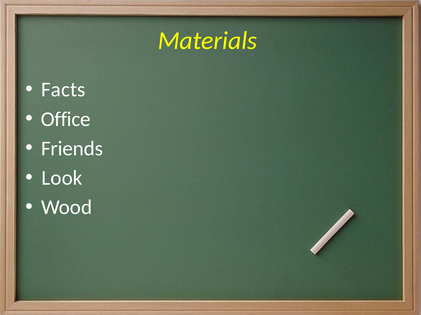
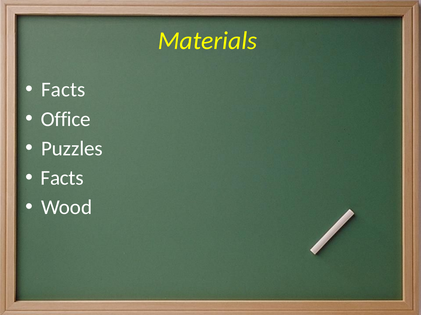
Friends: Friends -> Puzzles (72, 149)
Look: Look -> Facts (62, 178)
